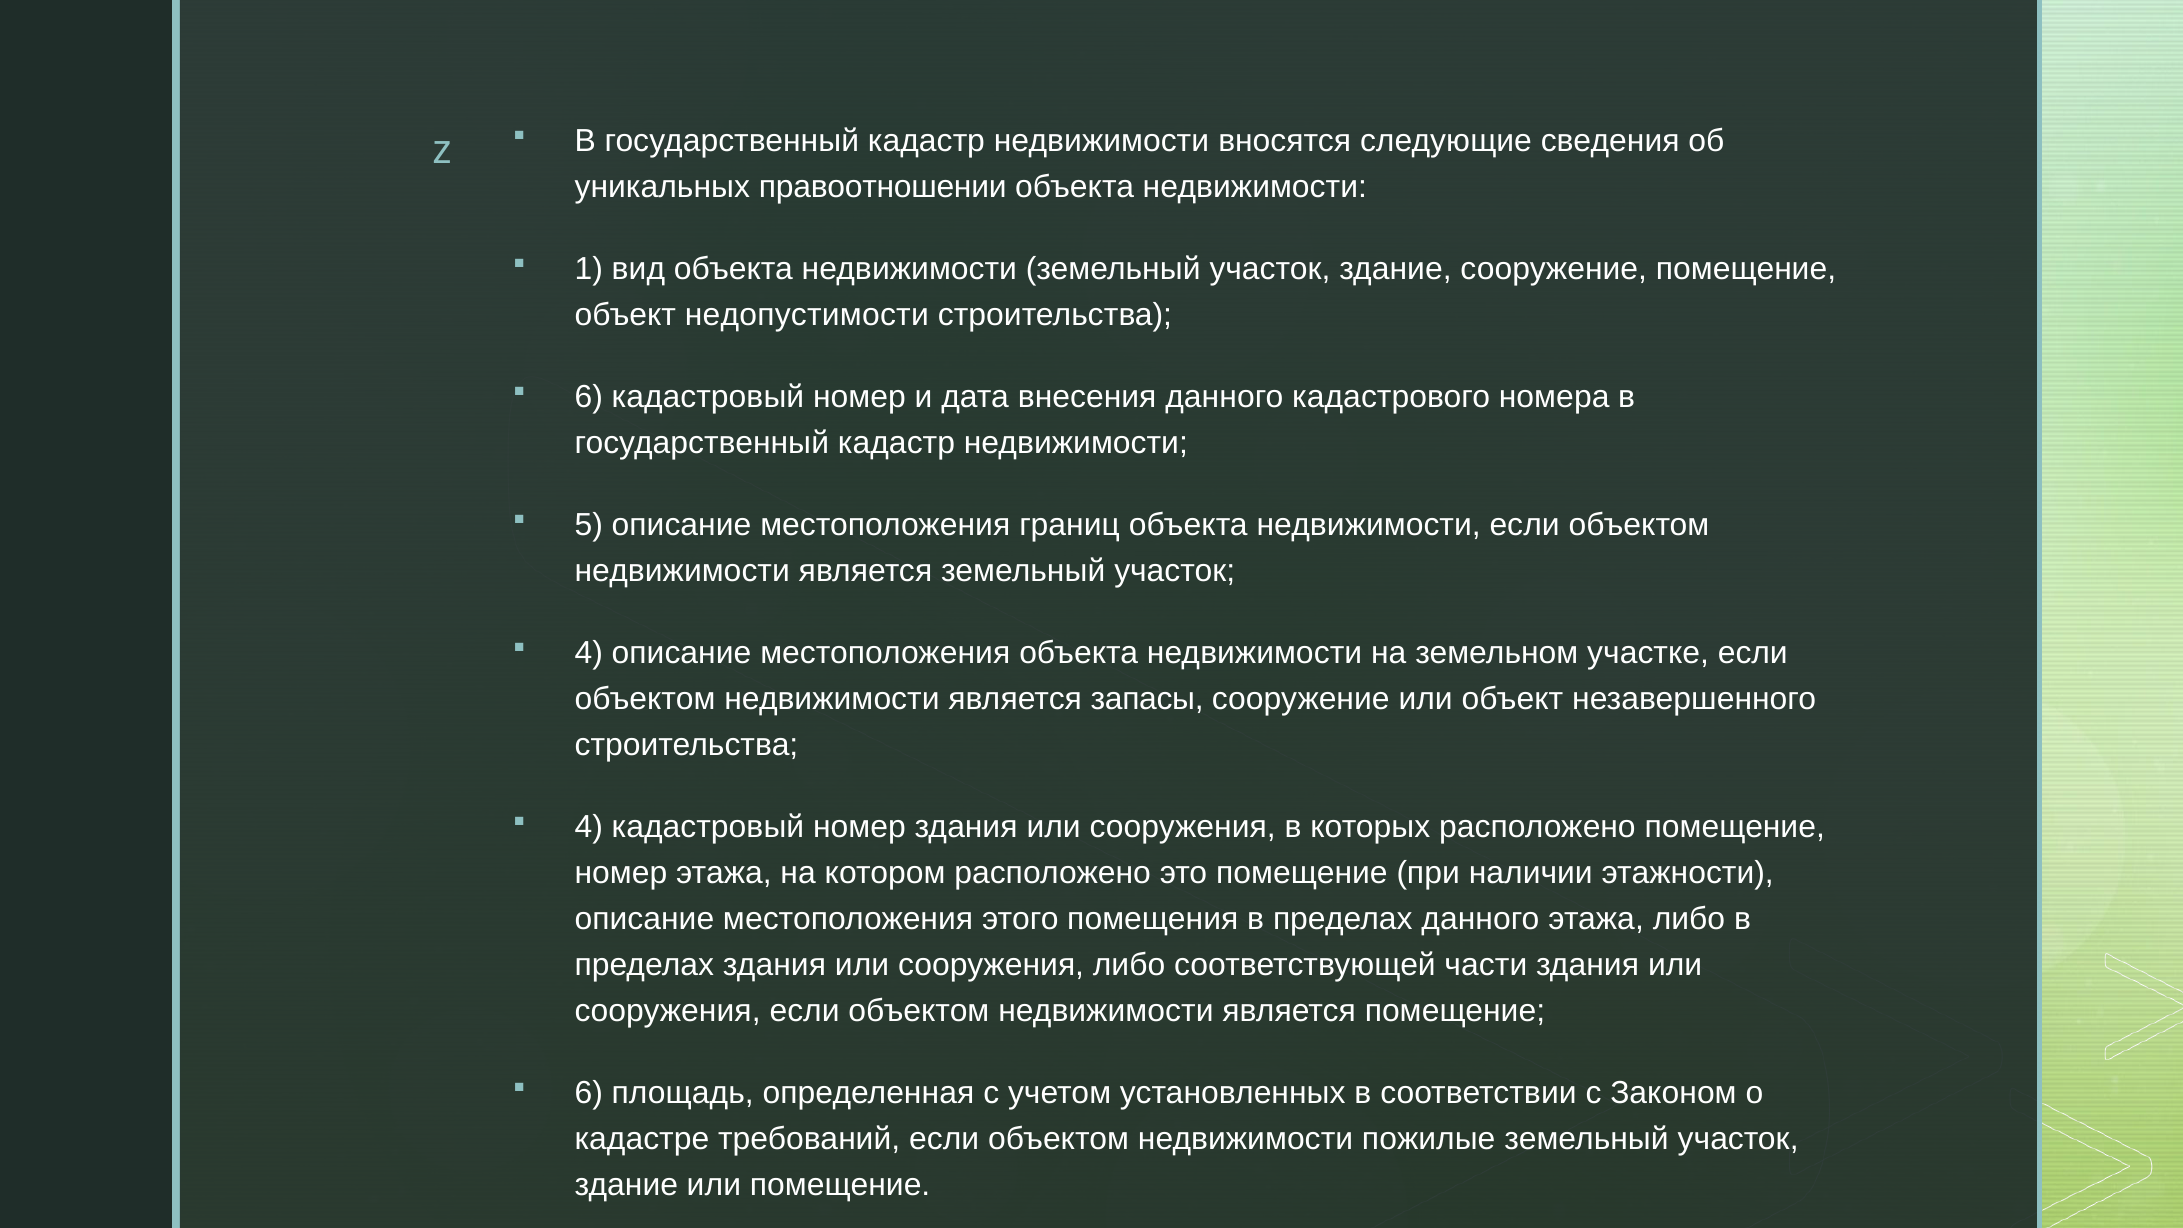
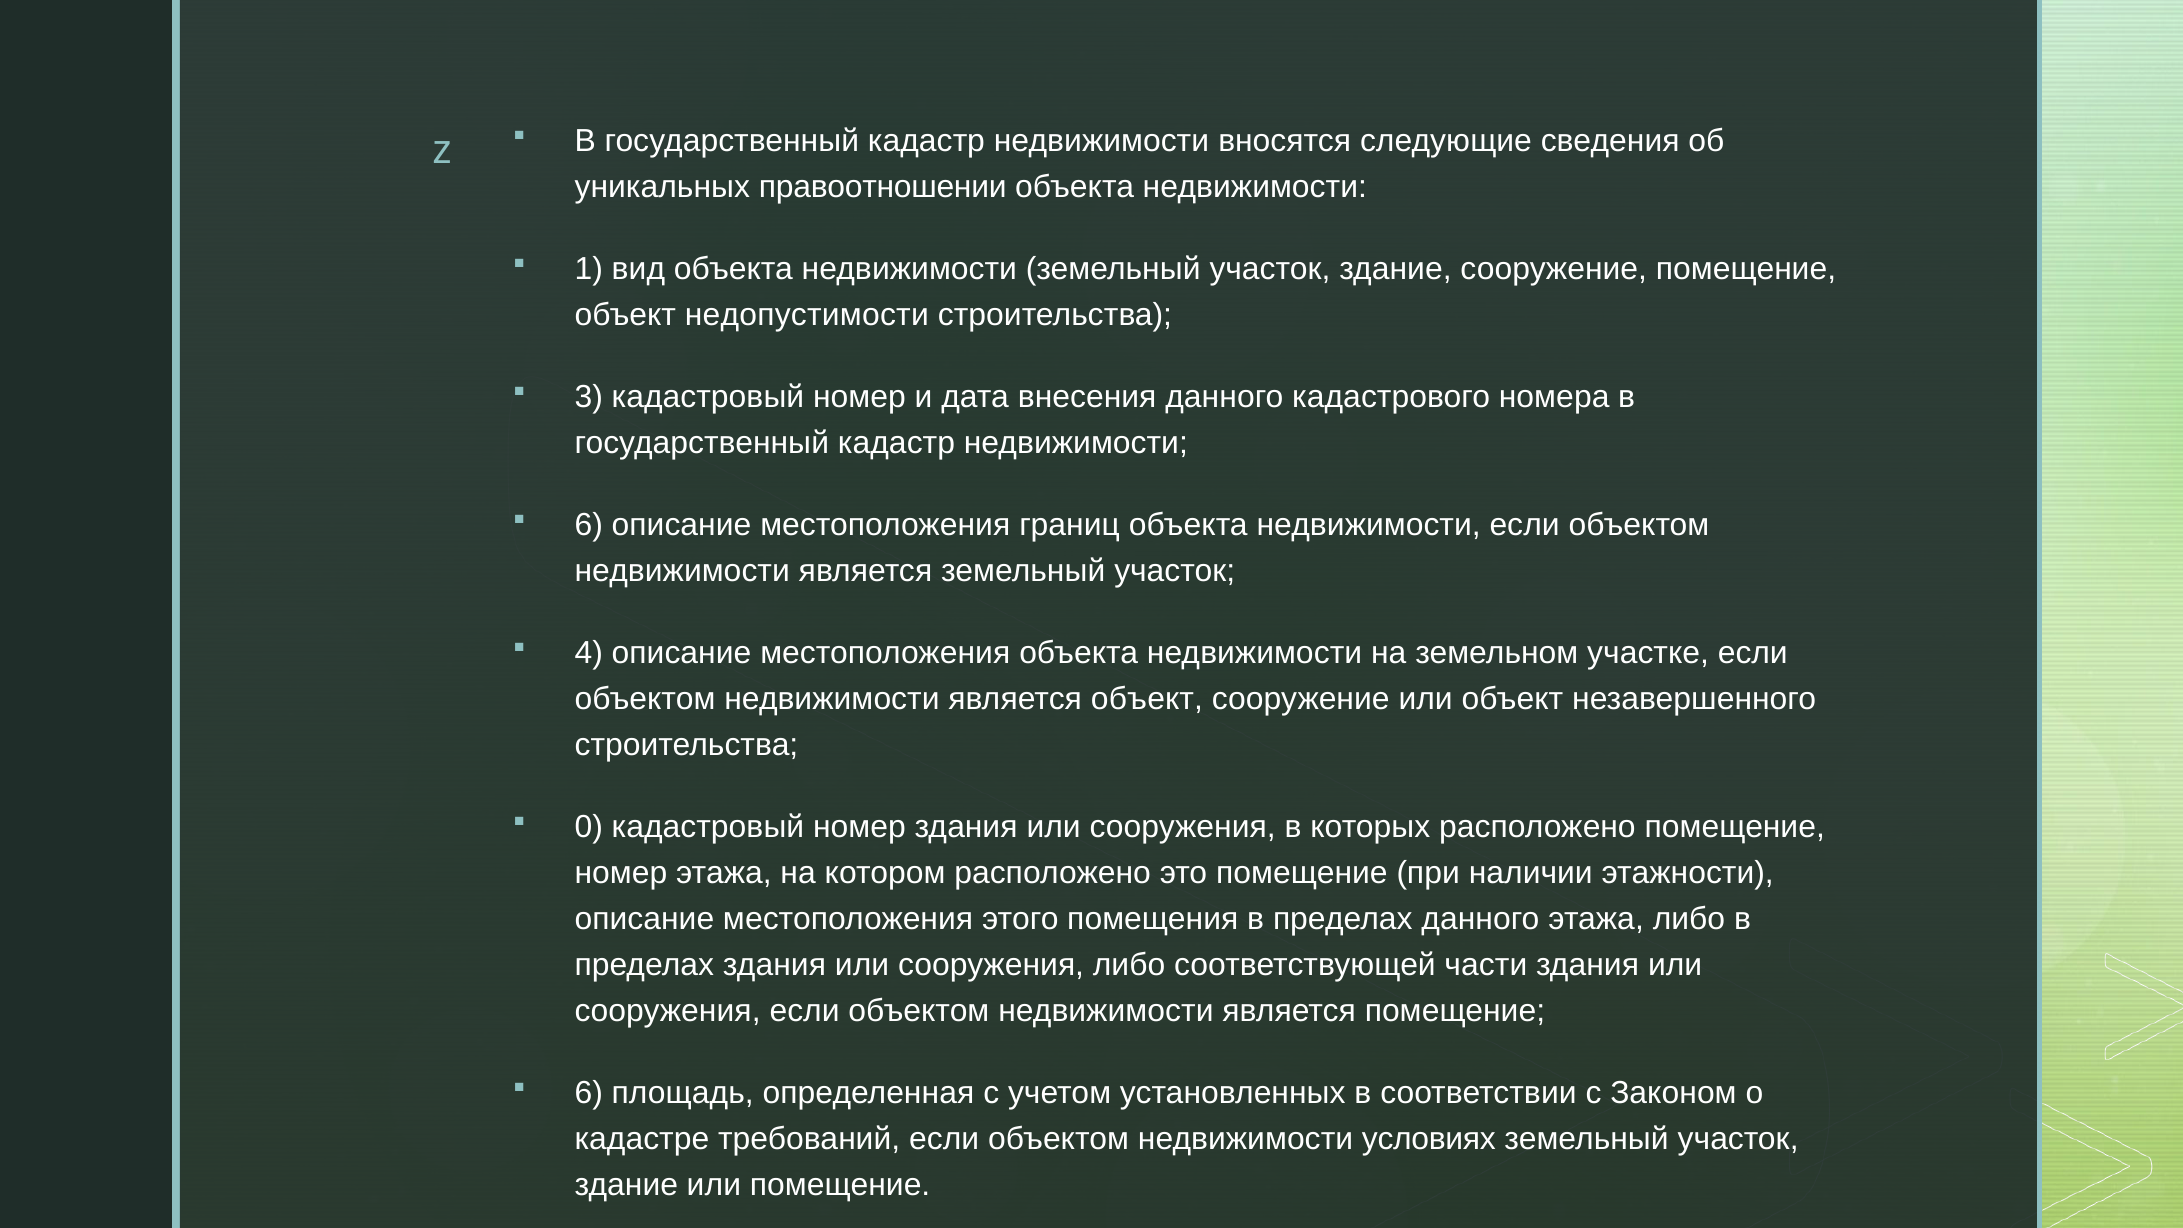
6: 6 -> 3 (589, 397)
5: 5 -> 6 (589, 525)
является запасы: запасы -> объект (1147, 699)
4: 4 -> 0 (589, 827)
пожилые: пожилые -> условиях (1429, 1139)
